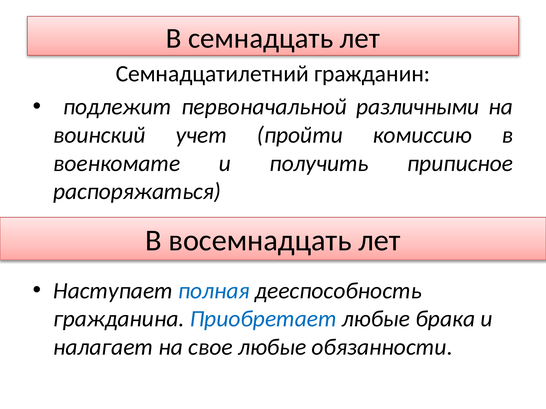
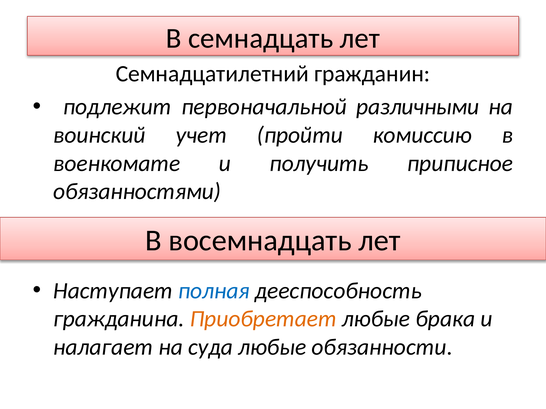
распоряжаться: распоряжаться -> обязанностями (137, 192)
Приобретает colour: blue -> orange (263, 319)
свое: свое -> суда (211, 347)
